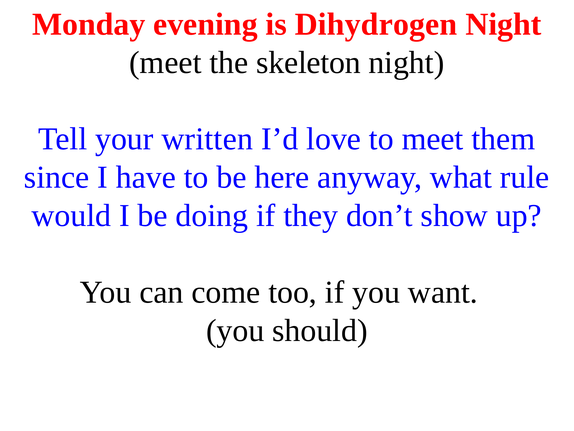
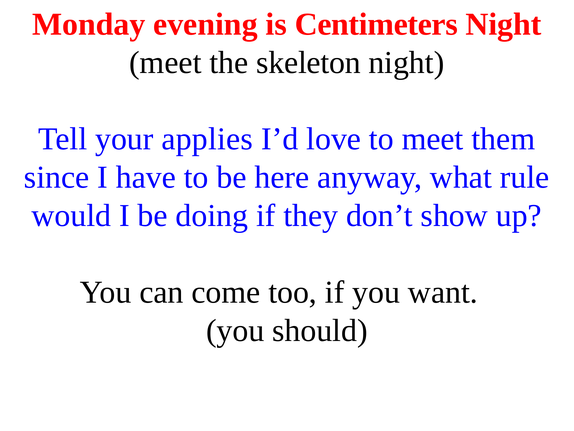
Dihydrogen: Dihydrogen -> Centimeters (376, 24)
written: written -> applies (207, 139)
